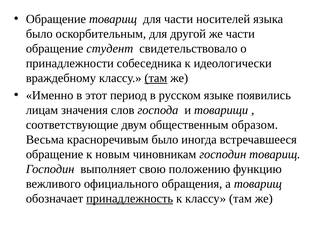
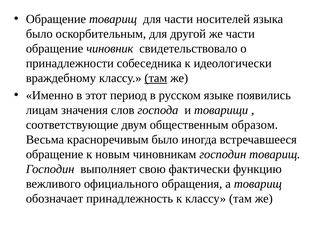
студент: студент -> чиновник (110, 49)
положению: положению -> фактически (199, 169)
принадлежность underline: present -> none (130, 199)
